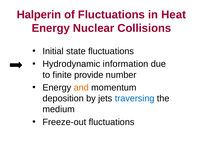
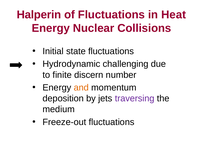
information: information -> challenging (126, 64)
provide: provide -> discern (89, 75)
traversing colour: blue -> purple (135, 98)
